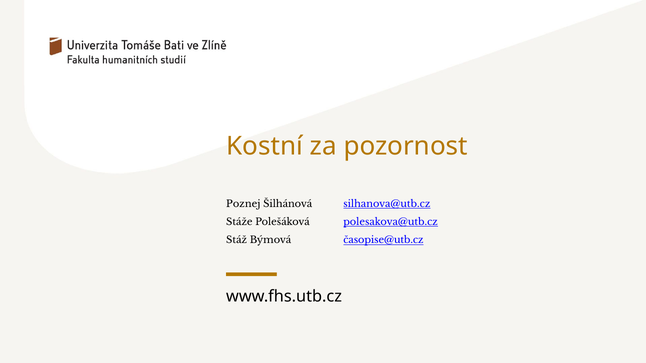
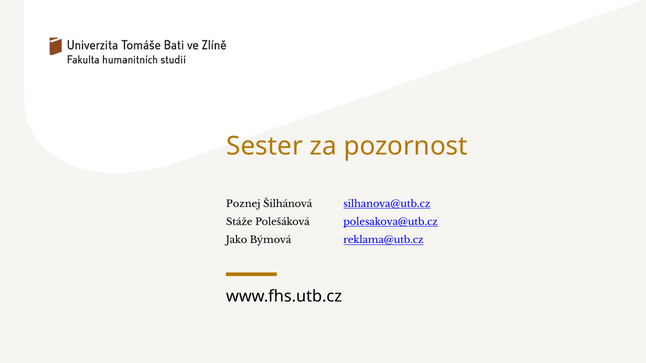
Kostní: Kostní -> Sester (265, 146)
Stáž: Stáž -> Jako (237, 240)
časopise@utb.cz: časopise@utb.cz -> reklama@utb.cz (383, 240)
